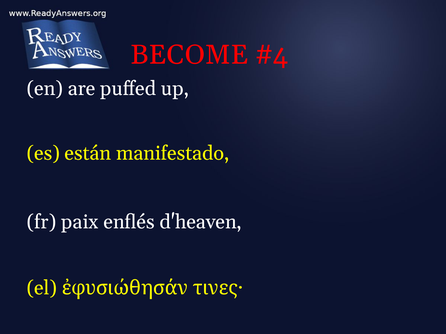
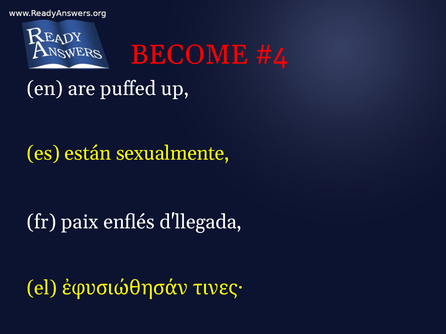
manifestado: manifestado -> sexualmente (173, 153)
d'heaven: d'heaven -> d'llegada (201, 222)
